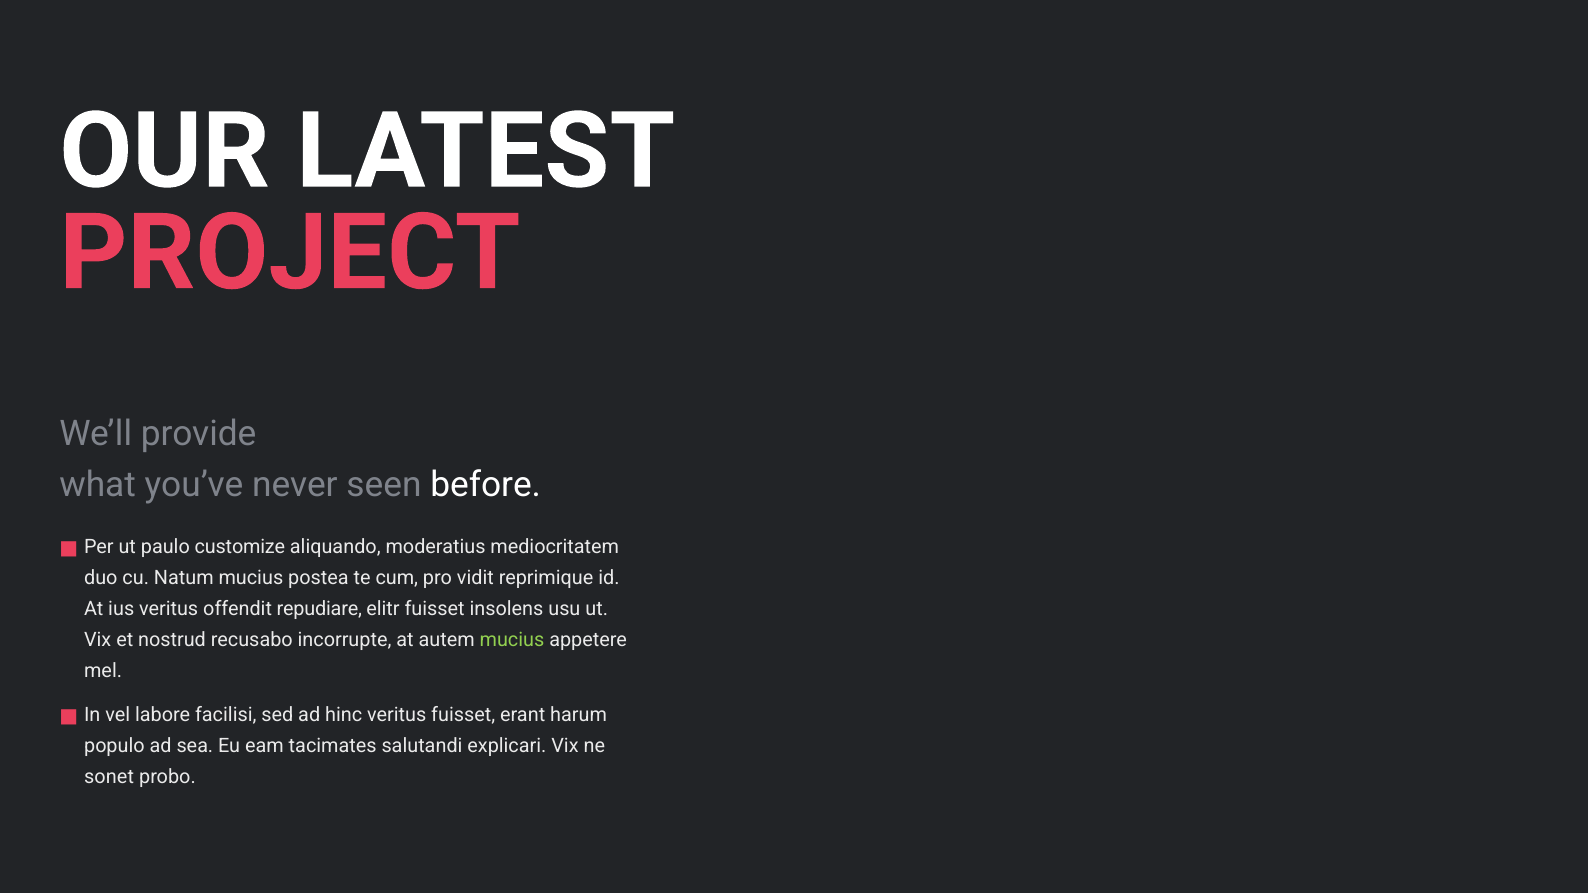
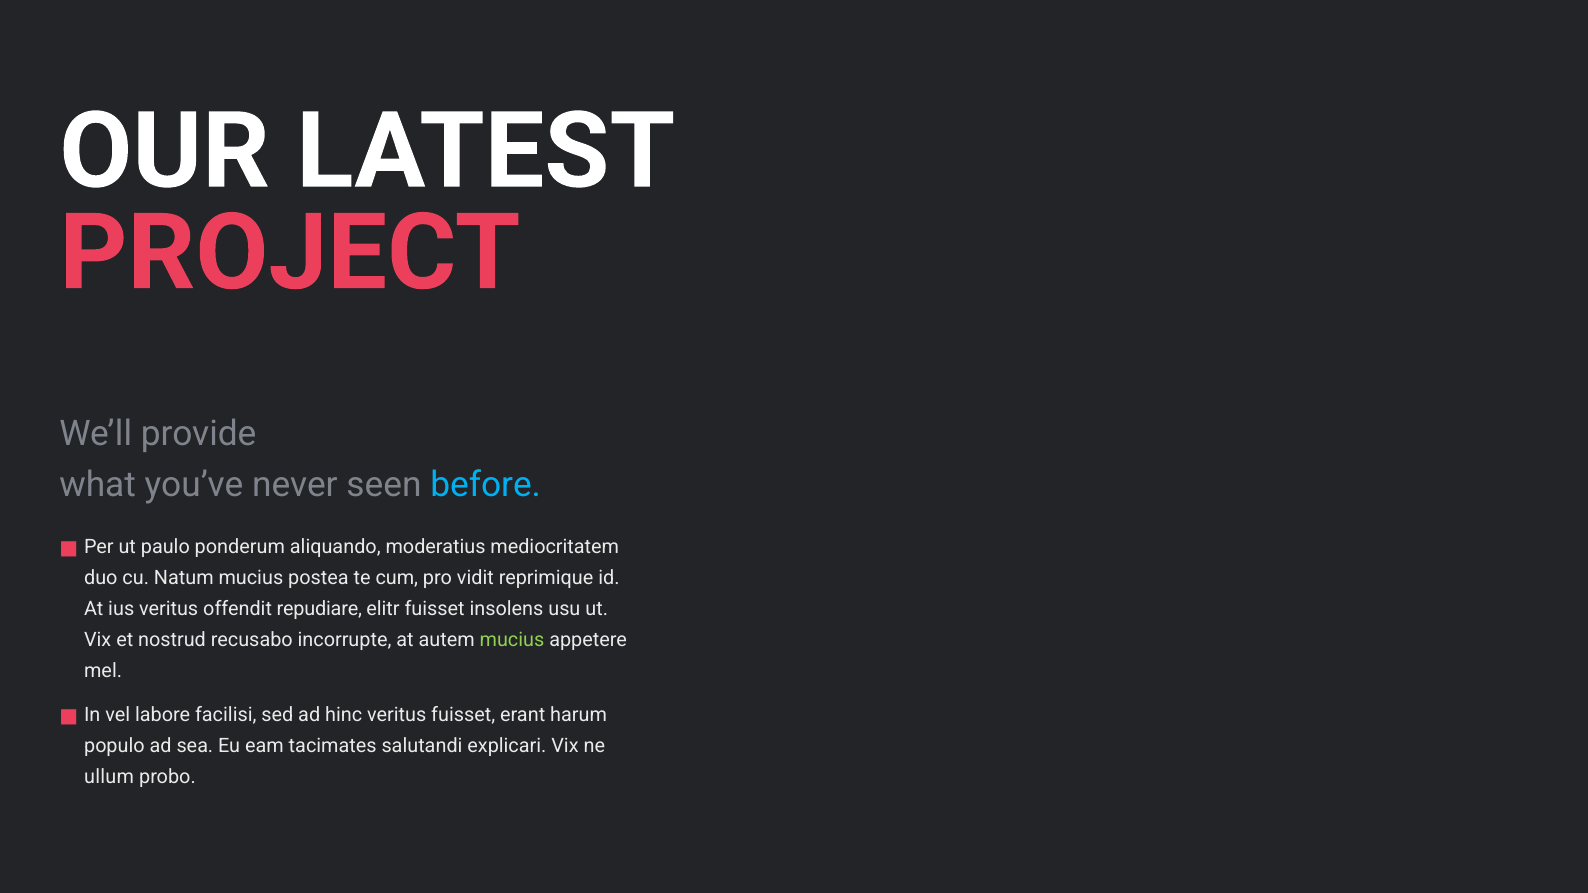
before colour: white -> light blue (486, 485)
customize: customize -> ponderum (240, 547)
sonet: sonet -> ullum (109, 777)
